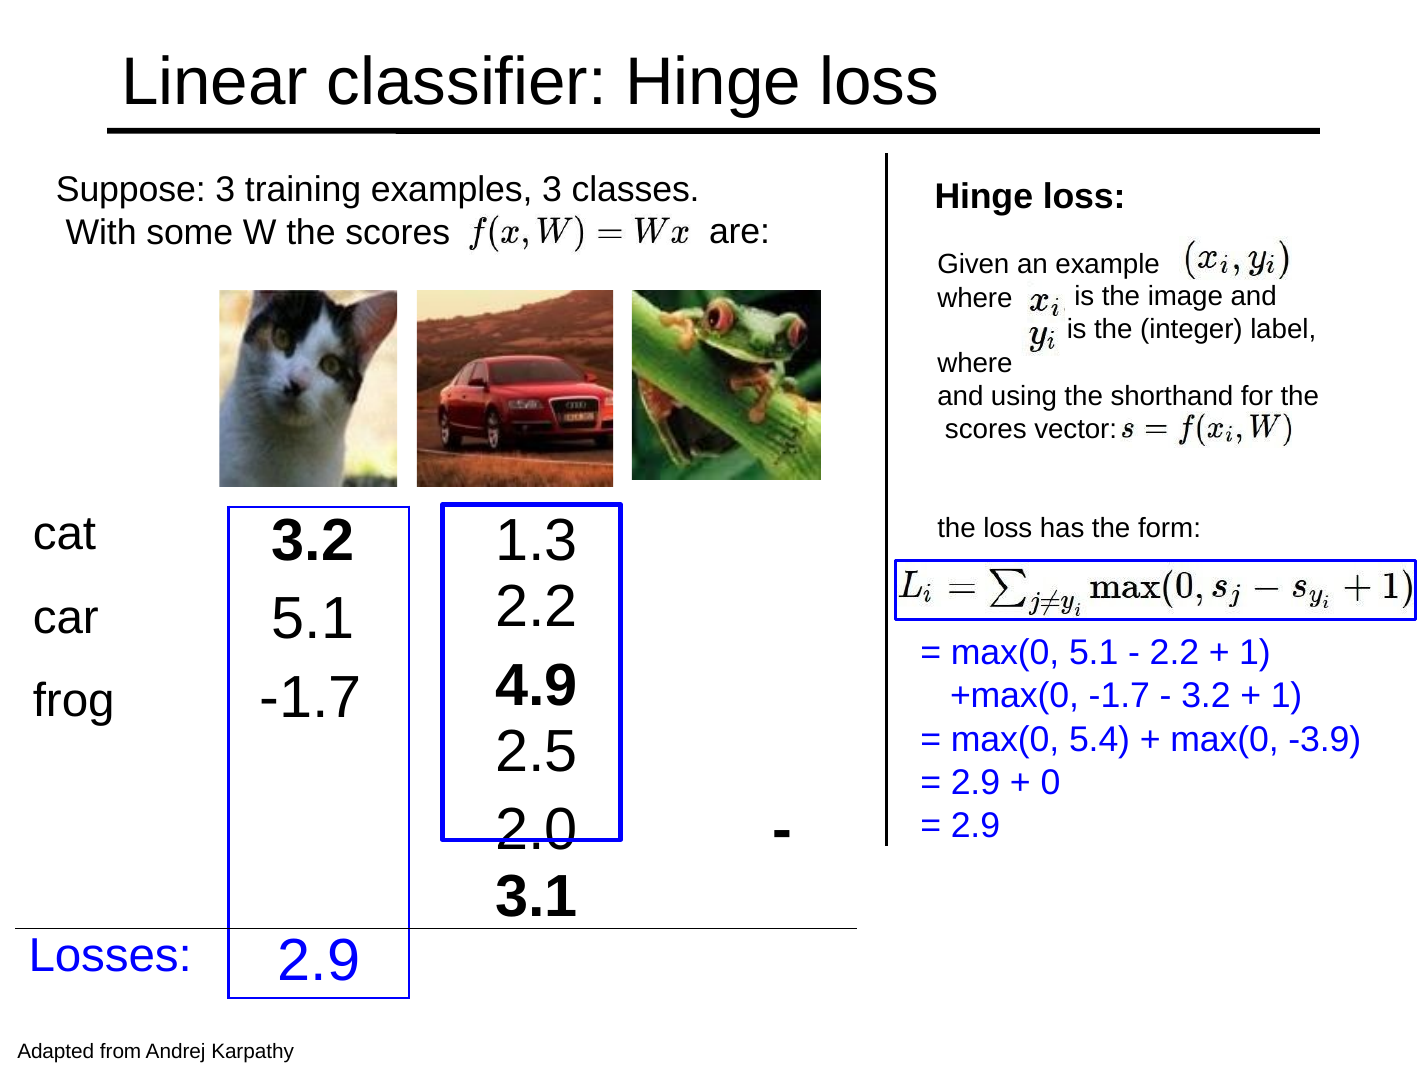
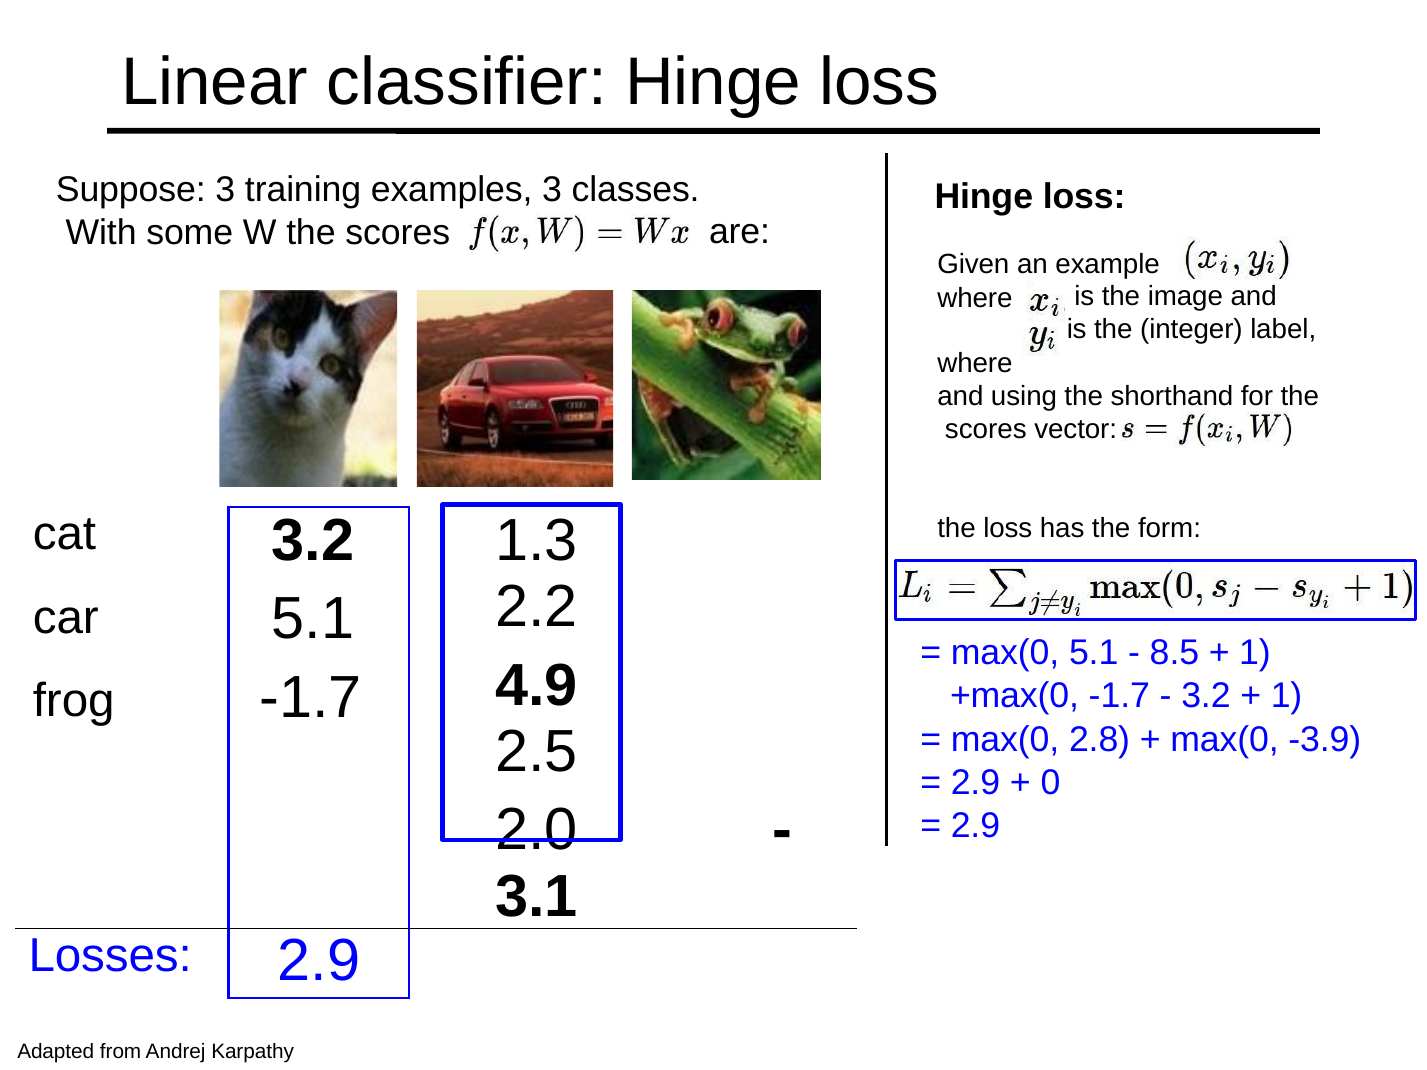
2.2: 2.2 -> 8.5 (1174, 653)
5.4: 5.4 -> 2.8 (1100, 739)
